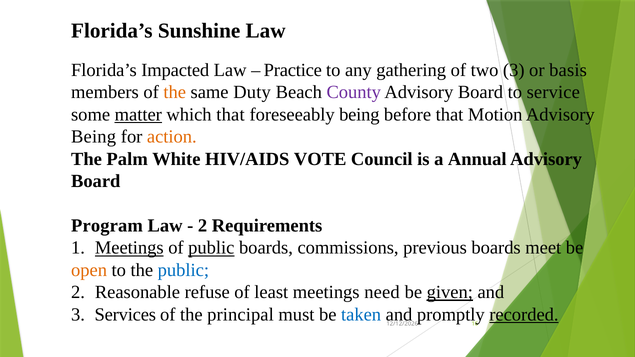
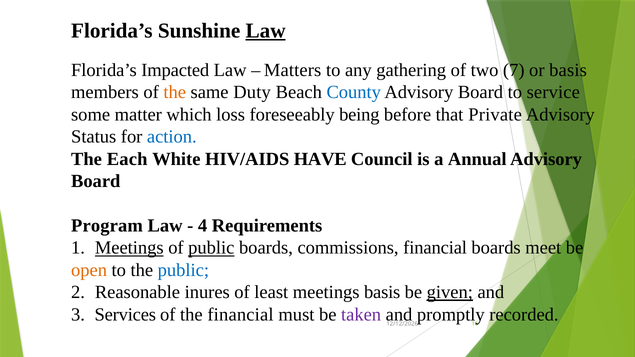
Law underline: none -> present (266, 31)
Practice: Practice -> Matters (293, 70)
two 3: 3 -> 7 (514, 70)
County colour: purple -> blue (354, 92)
matter underline: present -> none (138, 115)
which that: that -> loss (231, 115)
Motion: Motion -> Private (495, 115)
Being: Being -> Status (94, 137)
action colour: orange -> blue (172, 137)
Palm: Palm -> Each (127, 159)
VOTE: VOTE -> HAVE (320, 159)
2: 2 -> 4 (203, 226)
commissions previous: previous -> financial (435, 248)
refuse: refuse -> inures (207, 292)
meetings need: need -> basis (382, 292)
the principal: principal -> financial (240, 315)
taken colour: blue -> purple (361, 315)
recorded underline: present -> none (524, 315)
